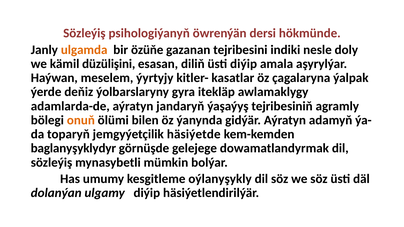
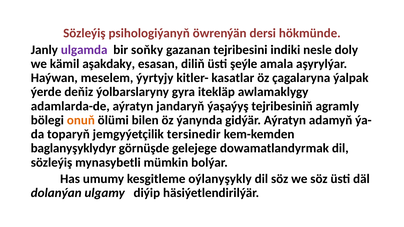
ulgamda colour: orange -> purple (84, 50)
özüňe: özüňe -> soňky (147, 50)
düzülişini: düzülişini -> aşakdaky (109, 64)
üsti diýip: diýip -> şeýle (244, 64)
häsiýetde: häsiýetde -> tersinedir (194, 134)
